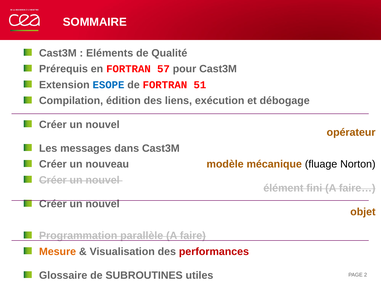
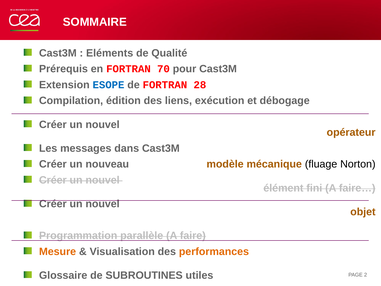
57: 57 -> 70 (163, 69)
51: 51 -> 28 (200, 85)
performances colour: red -> orange (214, 251)
